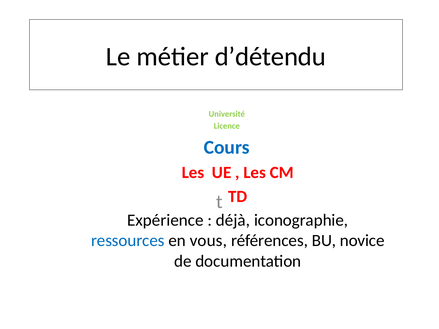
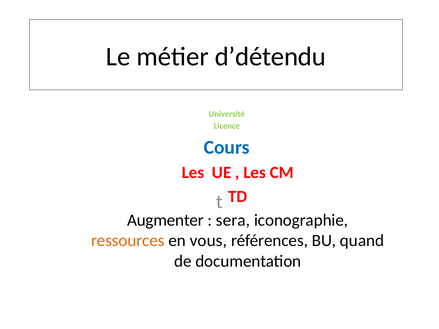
Expérience: Expérience -> Augmenter (166, 220)
déjà: déjà -> sera (233, 220)
ressources colour: blue -> orange (128, 241)
novice: novice -> quand (362, 241)
